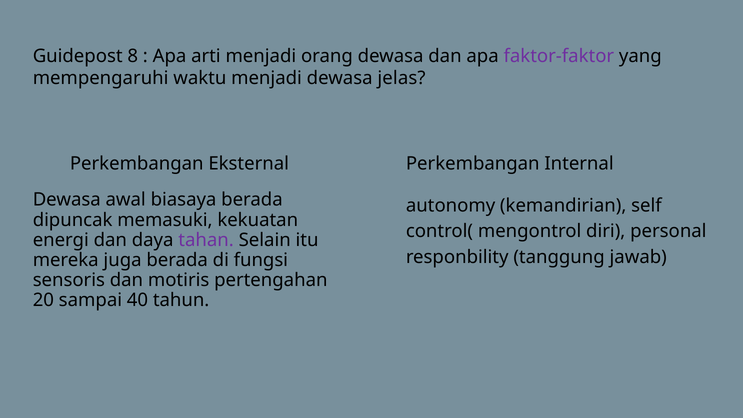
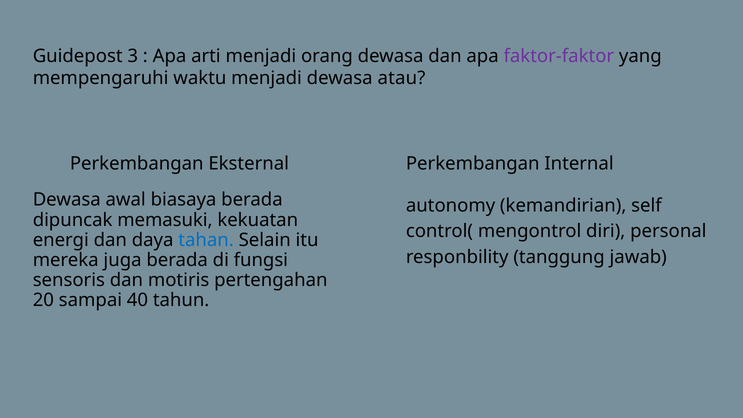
8: 8 -> 3 (133, 56)
jelas: jelas -> atau (401, 78)
tahan colour: purple -> blue (206, 240)
